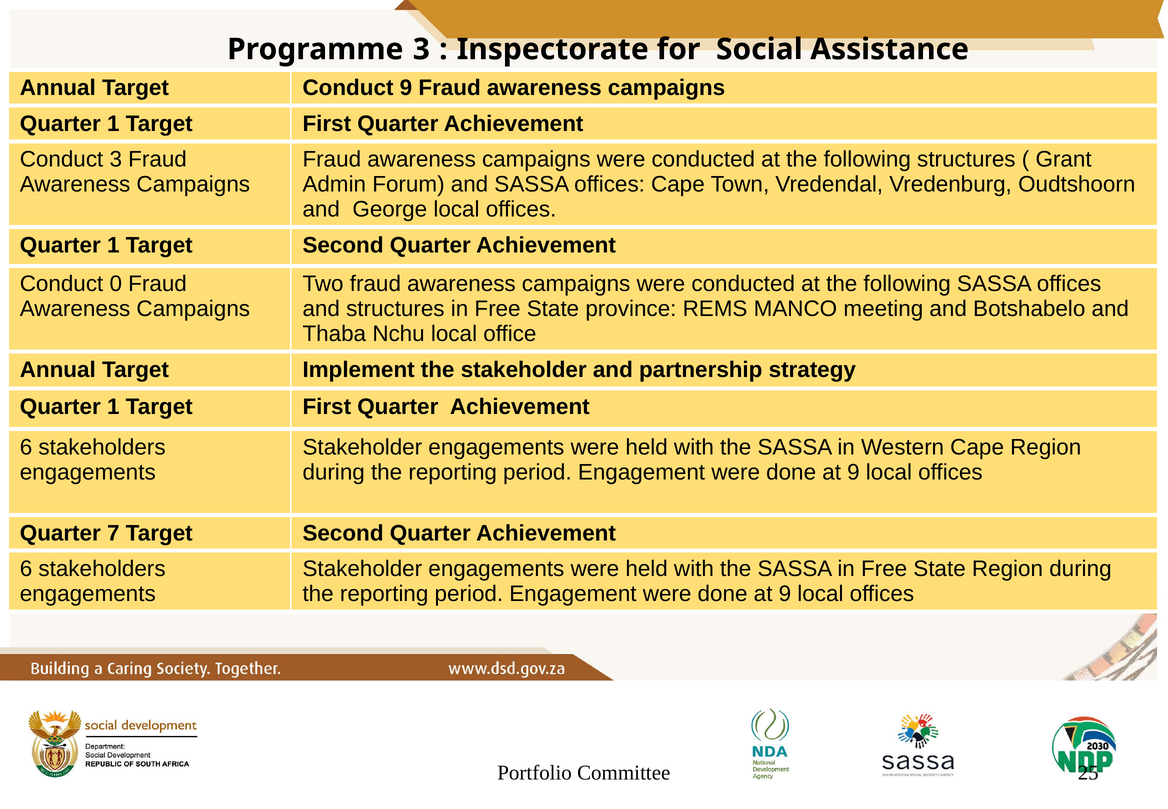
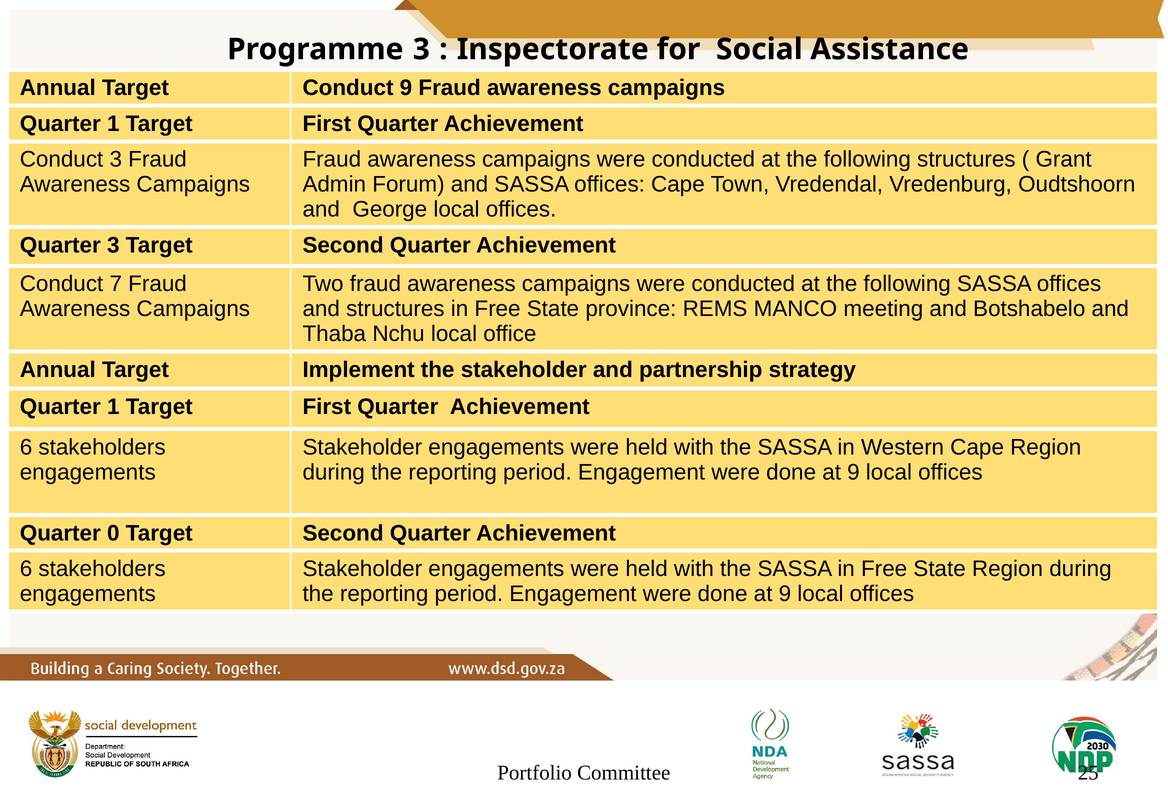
1: 1 -> 3 (113, 245)
0: 0 -> 7 (116, 284)
7: 7 -> 0 (113, 533)
